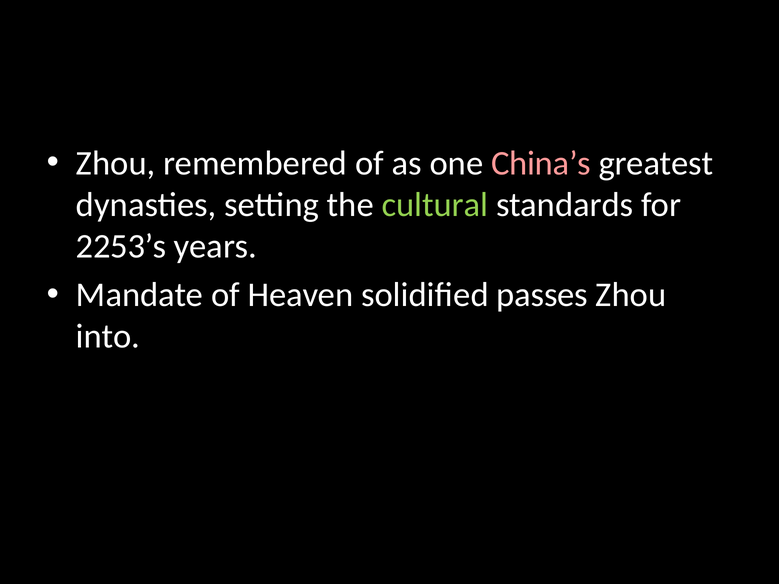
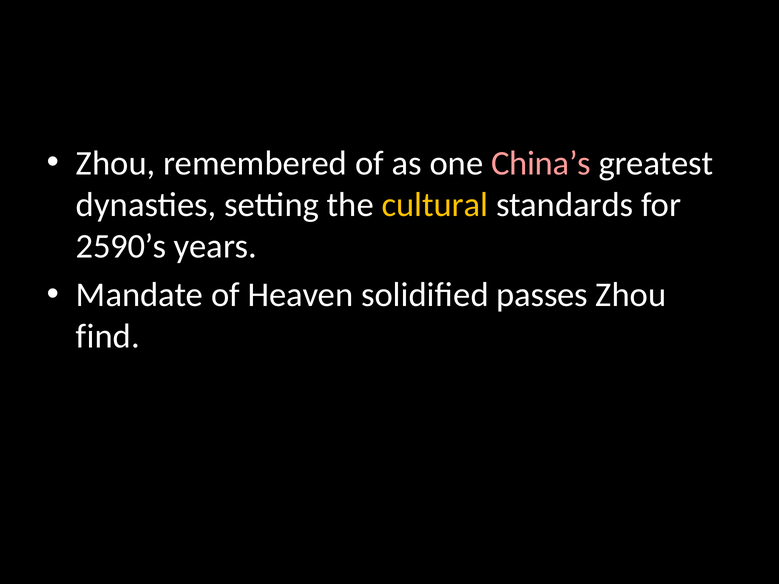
cultural colour: light green -> yellow (435, 205)
2253’s: 2253’s -> 2590’s (121, 247)
into: into -> find (108, 337)
